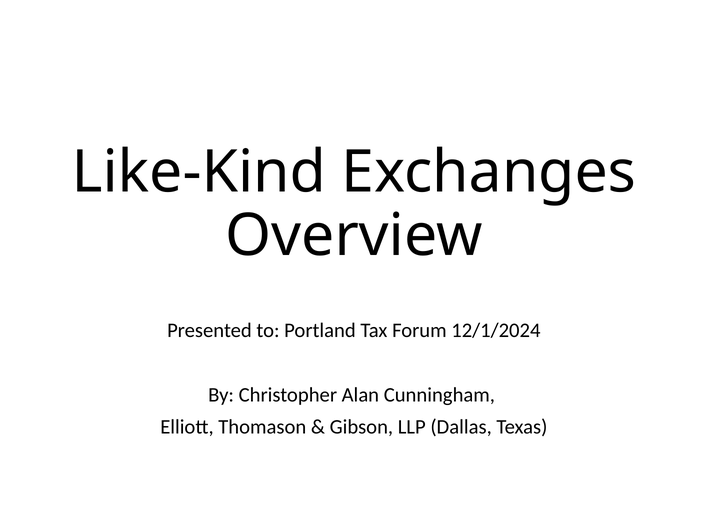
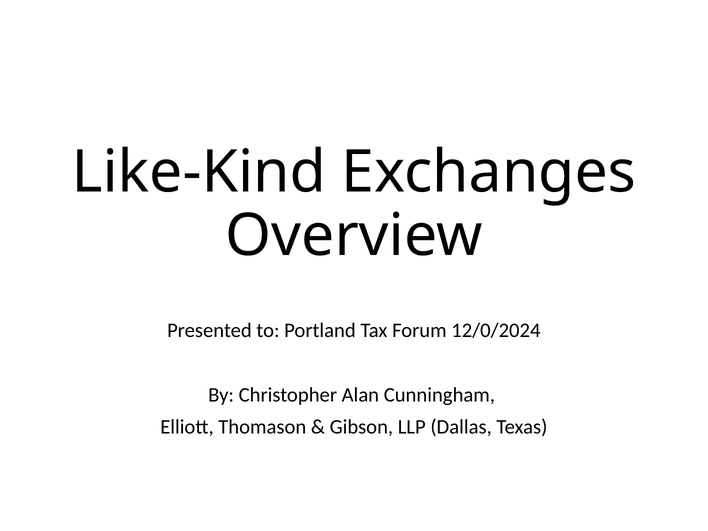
12/1/2024: 12/1/2024 -> 12/0/2024 (496, 330)
